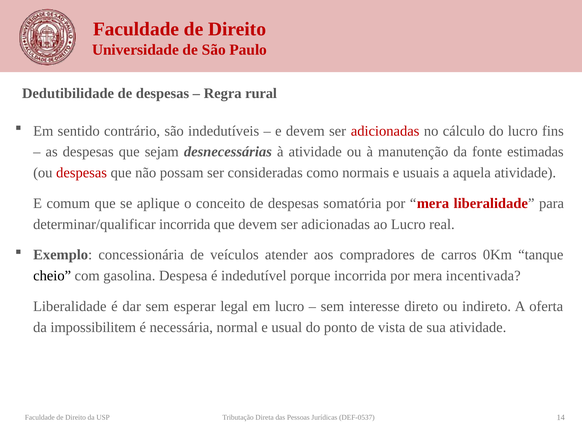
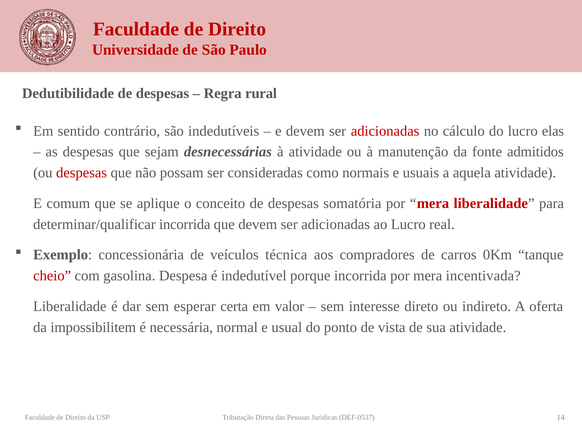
fins: fins -> elas (553, 131)
estimadas: estimadas -> admitidos (535, 152)
atender: atender -> técnica (286, 255)
cheio colour: black -> red (52, 276)
legal: legal -> certa (234, 307)
em lucro: lucro -> valor (290, 307)
